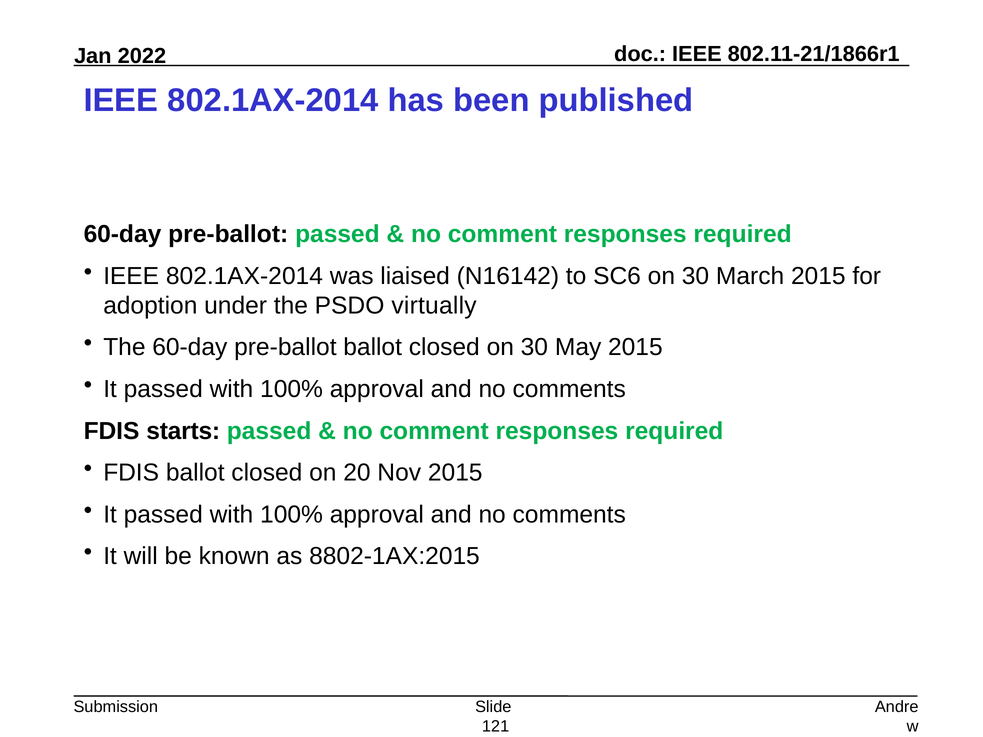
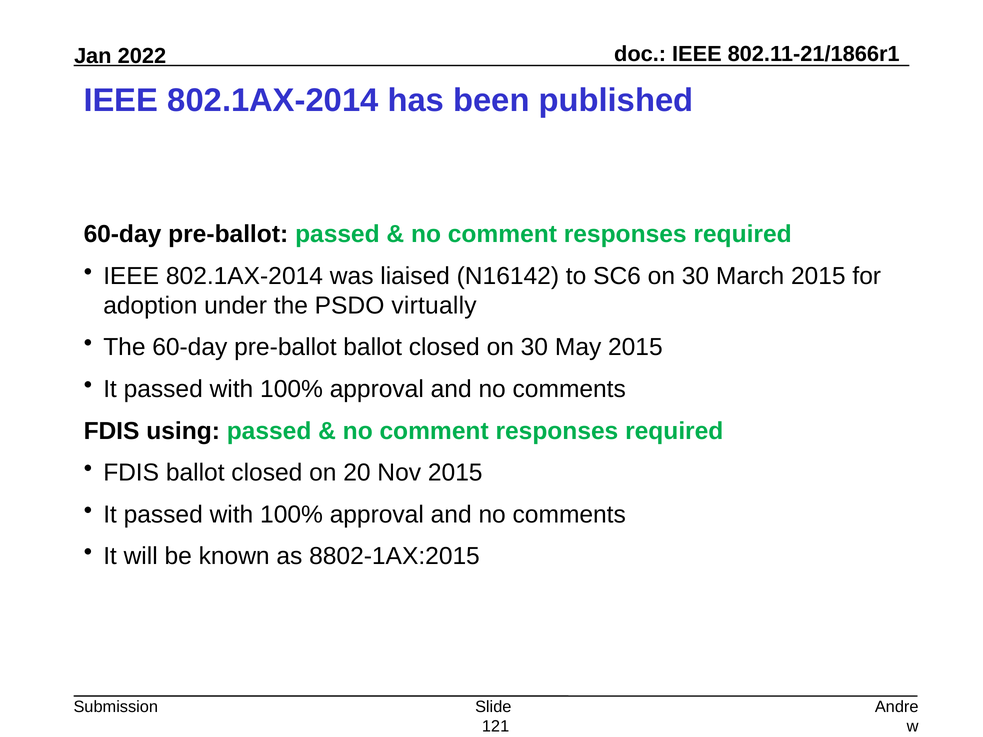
starts: starts -> using (183, 431)
